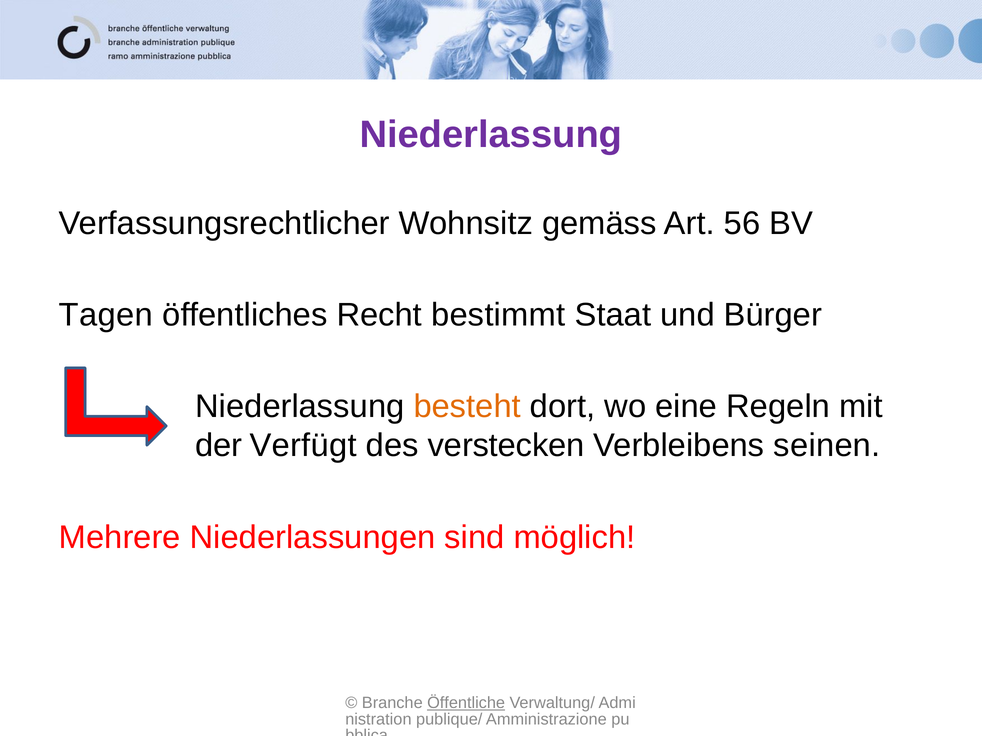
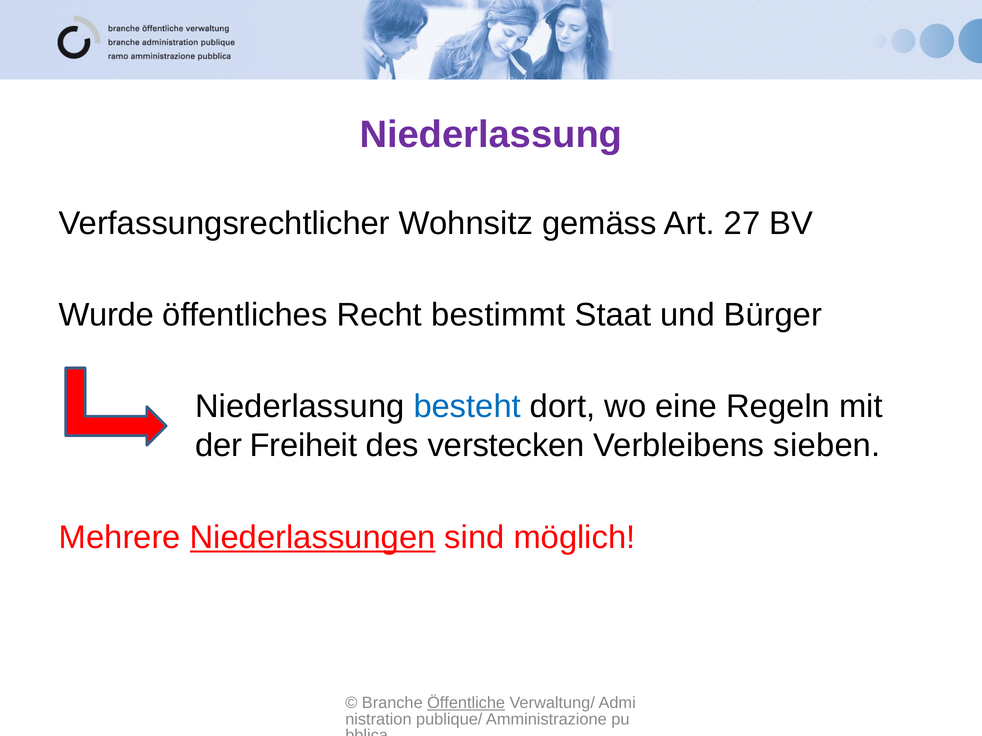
56: 56 -> 27 (742, 223)
Tagen: Tagen -> Wurde (106, 315)
besteht colour: orange -> blue (467, 407)
Verfügt: Verfügt -> Freiheit (303, 446)
seinen: seinen -> sieben (827, 446)
Niederlassungen underline: none -> present (313, 538)
